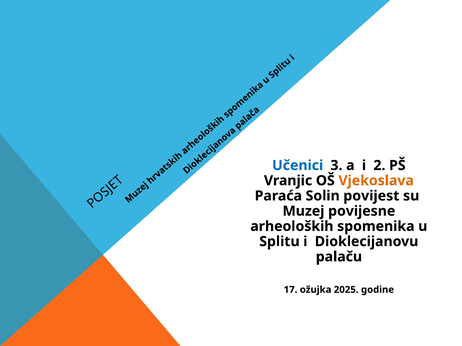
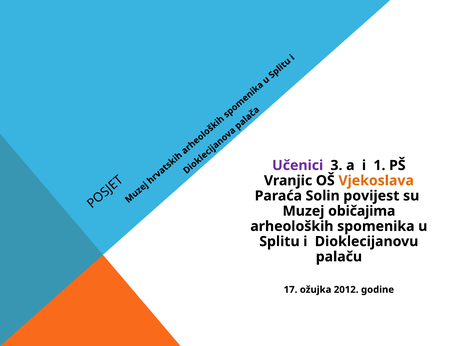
Učenici colour: blue -> purple (298, 166)
2: 2 -> 1 (379, 166)
povijesne: povijesne -> običajima (362, 211)
2025: 2025 -> 2012 (346, 290)
